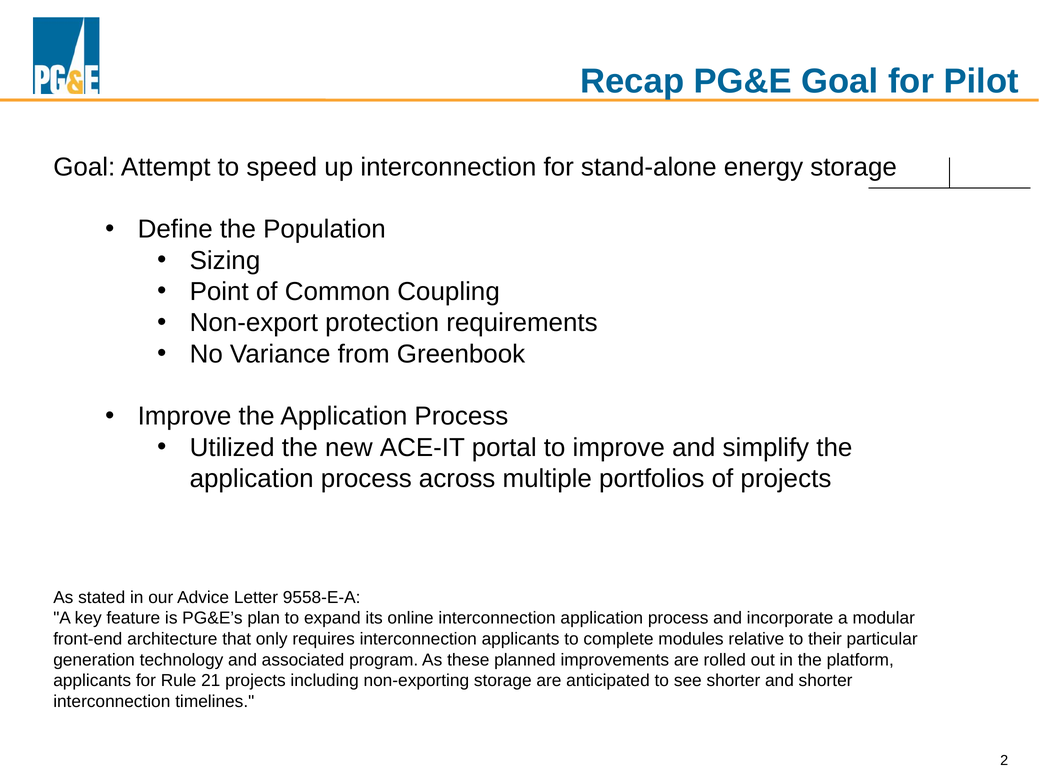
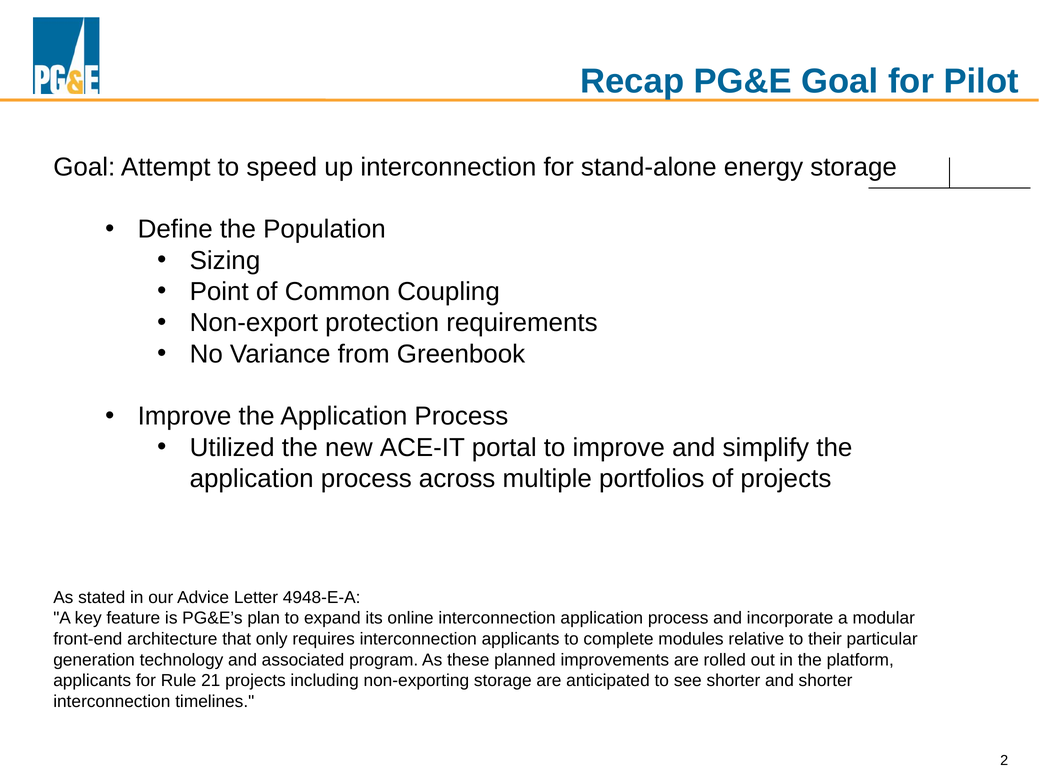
9558-E-A: 9558-E-A -> 4948-E-A (322, 598)
